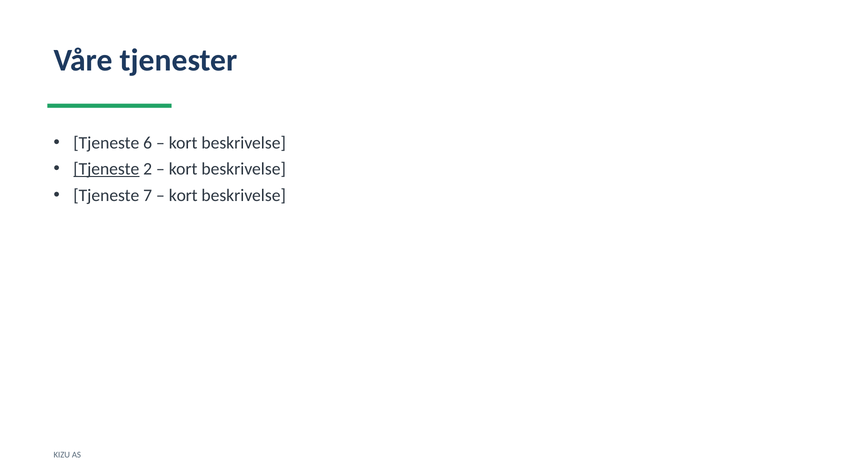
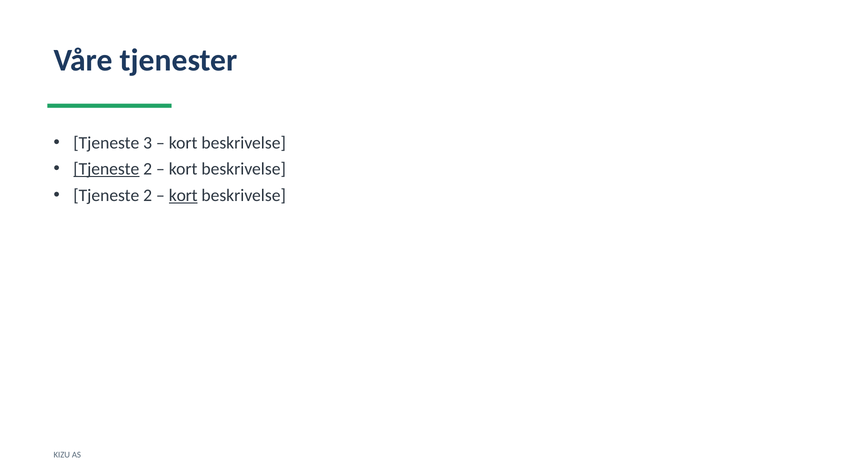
6: 6 -> 3 (148, 143)
7: 7 -> 2 (148, 195)
kort underline: none -> present (183, 195)
